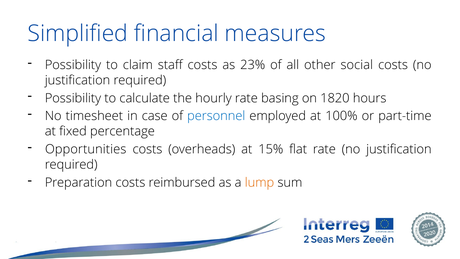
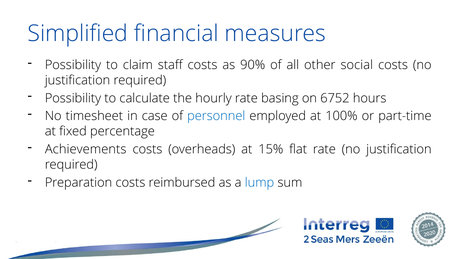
23%: 23% -> 90% (253, 65)
1820: 1820 -> 6752 (335, 98)
Opportunities: Opportunities -> Achievements (86, 149)
lump colour: orange -> blue (259, 182)
